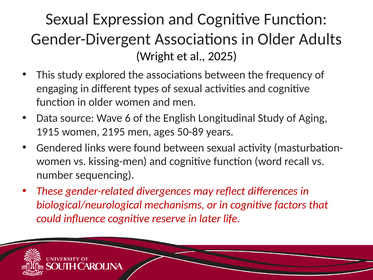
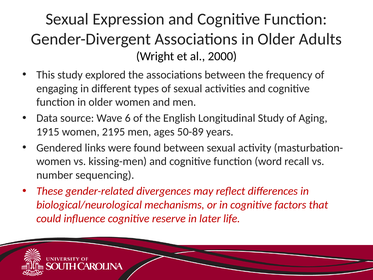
2025: 2025 -> 2000 (222, 56)
